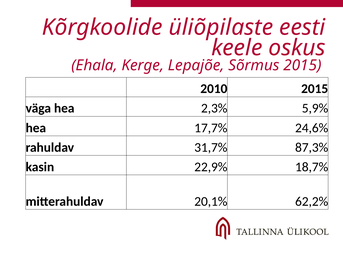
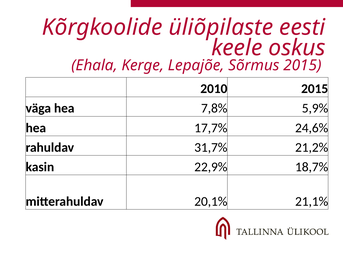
2,3%: 2,3% -> 7,8% (214, 108)
87,3%: 87,3% -> 21,2% (312, 148)
62,2%: 62,2% -> 21,1% (312, 202)
